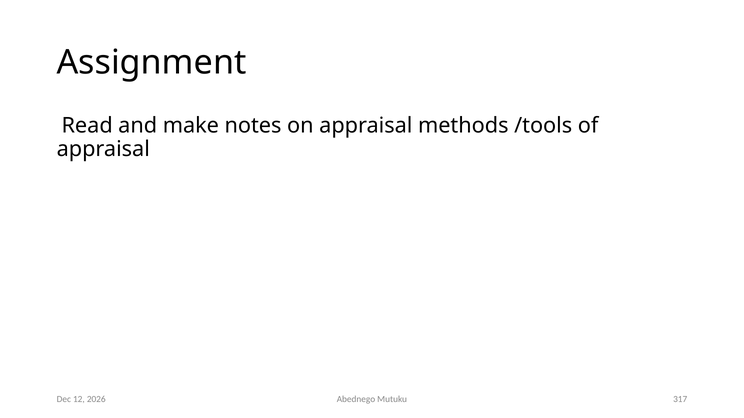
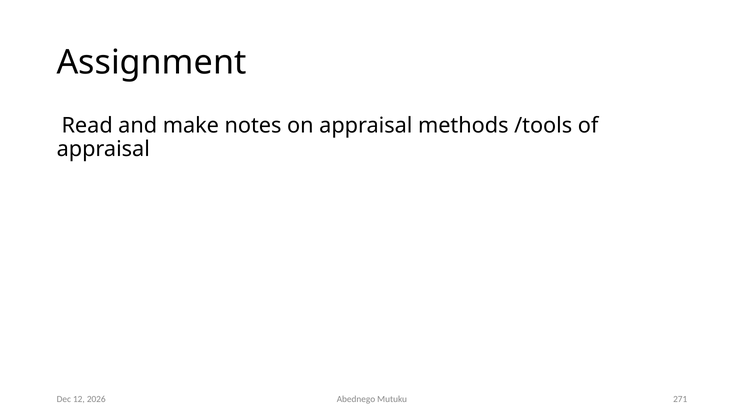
317: 317 -> 271 (680, 400)
